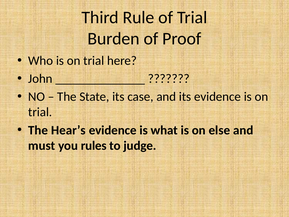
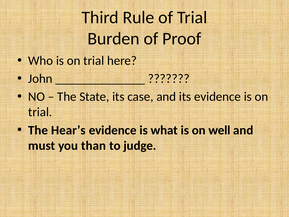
else: else -> well (220, 130)
rules: rules -> than (94, 145)
